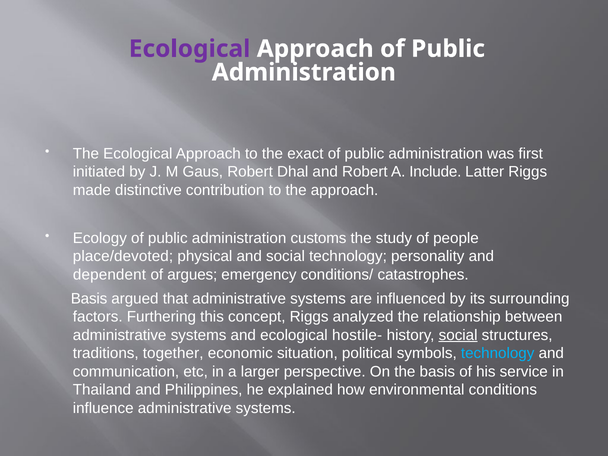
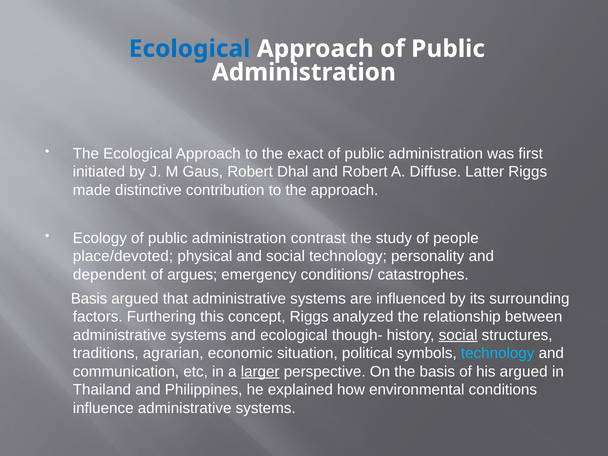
Ecological colour: purple -> blue (190, 49)
Include: Include -> Diffuse (435, 172)
customs: customs -> contrast (318, 238)
hostile-: hostile- -> though- (357, 335)
together: together -> agrarian (173, 353)
larger underline: none -> present (260, 372)
his service: service -> argued (524, 372)
